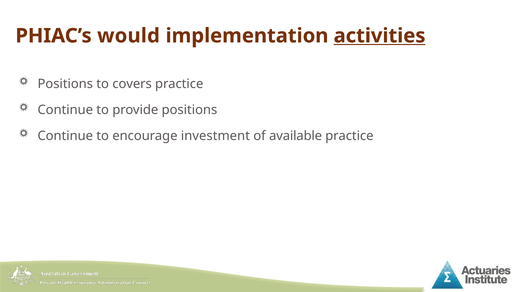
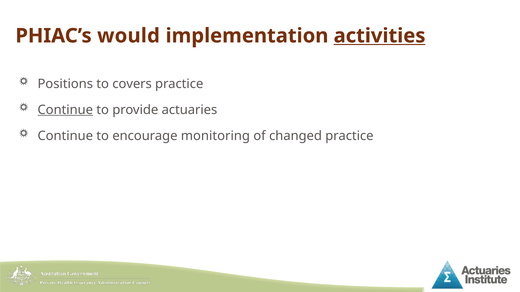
Continue underline: none -> present (65, 110)
provide positions: positions -> actuaries (189, 110)
investment: investment -> monitoring (215, 136)
available: available -> changed (296, 136)
